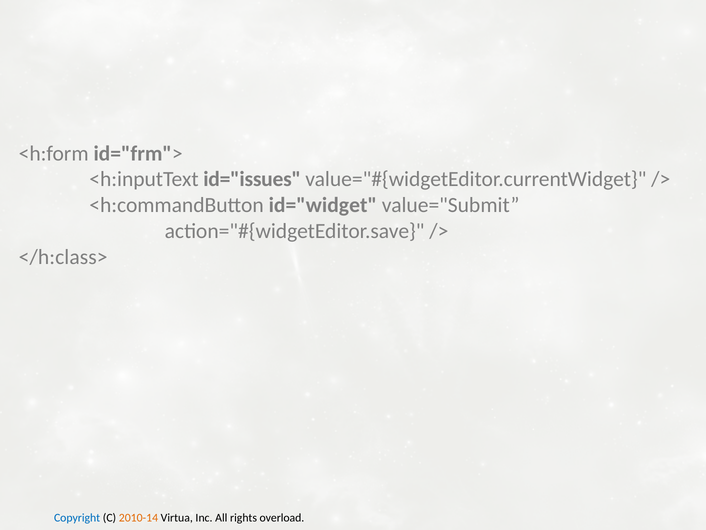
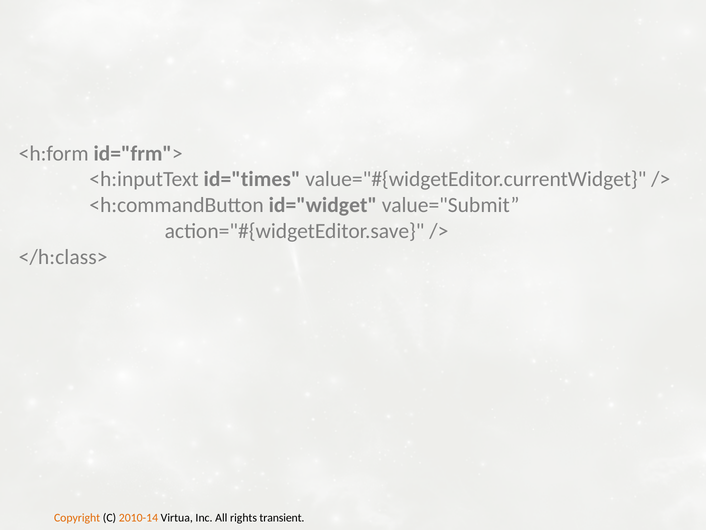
id="issues: id="issues -> id="times (252, 179)
Copyright colour: blue -> orange (77, 517)
overload: overload -> transient (282, 517)
